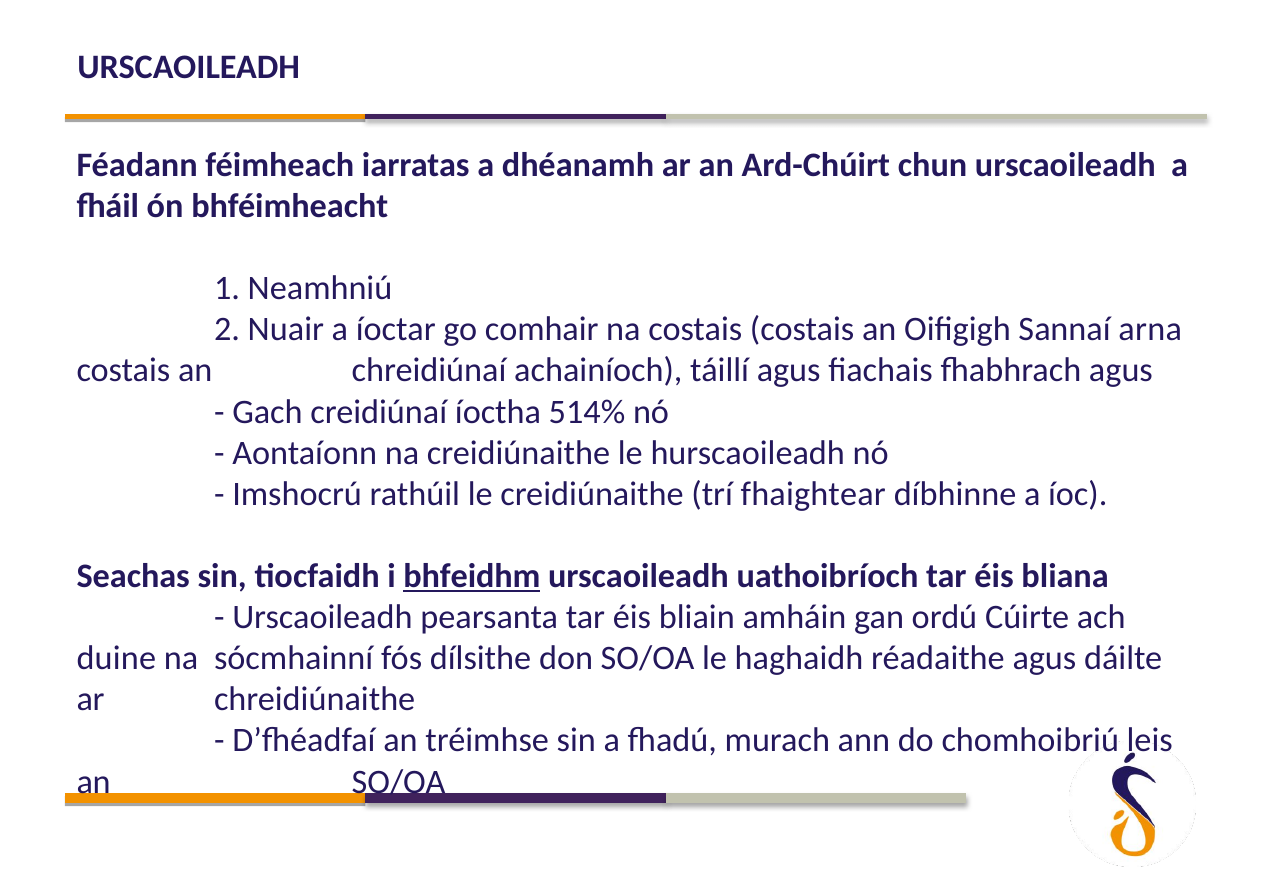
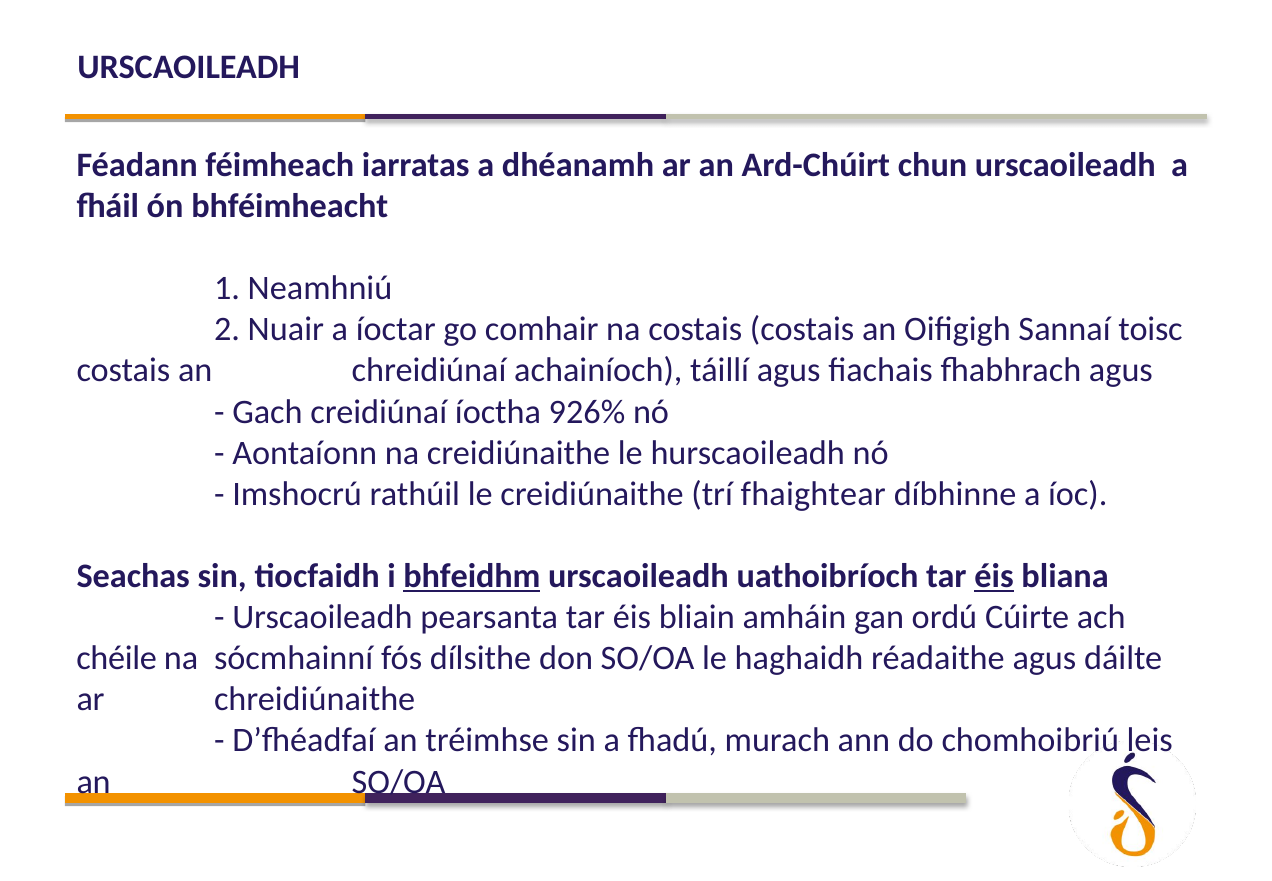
arna: arna -> toisc (1151, 329)
514%: 514% -> 926% (587, 412)
éis underline: none -> present (994, 576)
duine: duine -> chéile (117, 658)
